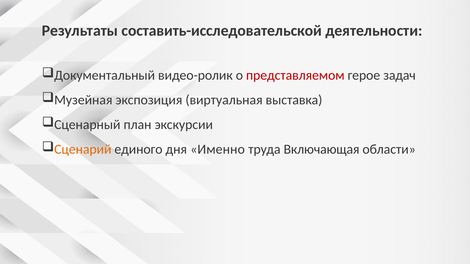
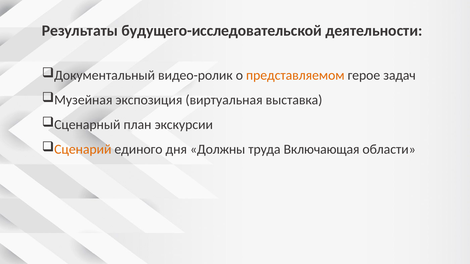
составить-исследовательской: составить-исследовательской -> будущего-исследовательской (222, 31)
представляемом colour: red -> orange (295, 75)
Именно: Именно -> Должны (218, 149)
